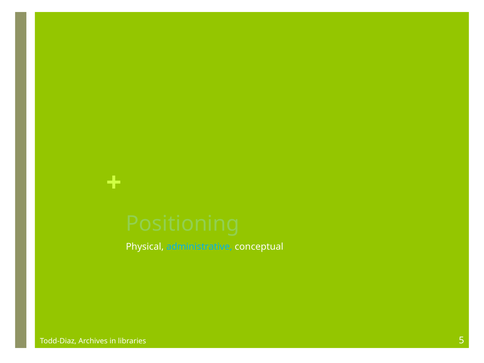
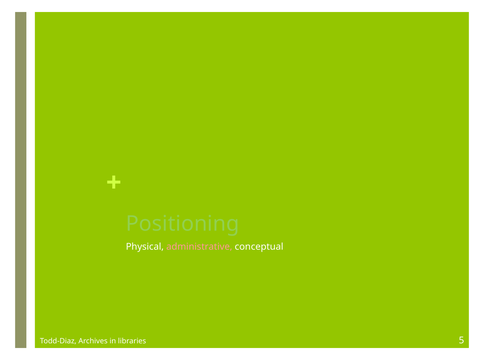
administrative colour: light blue -> pink (199, 247)
